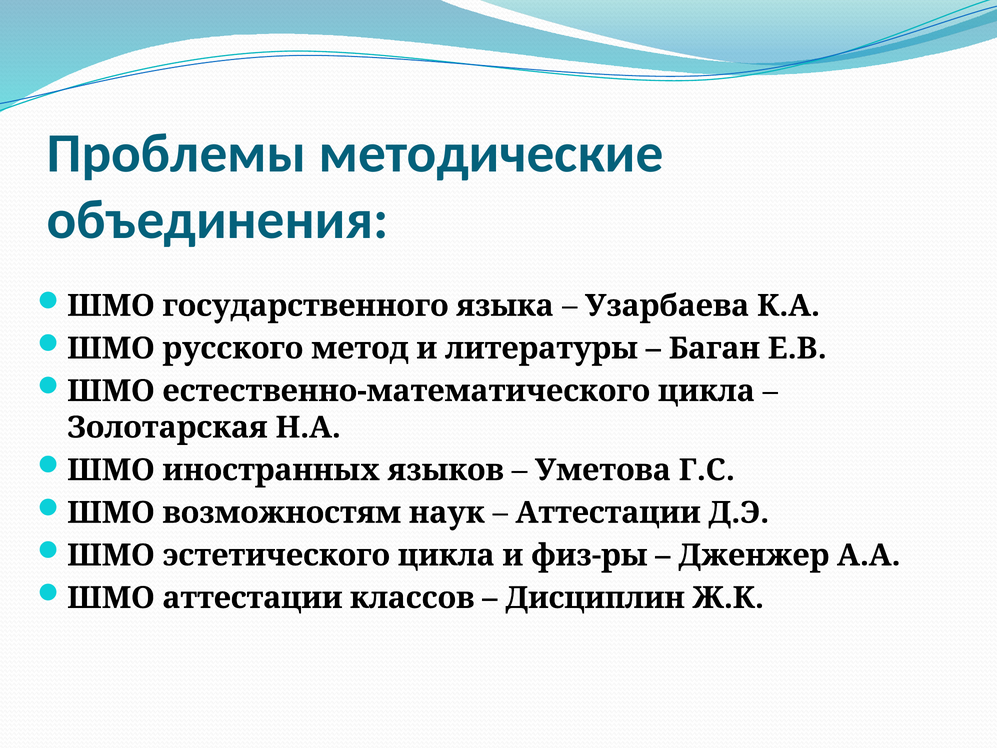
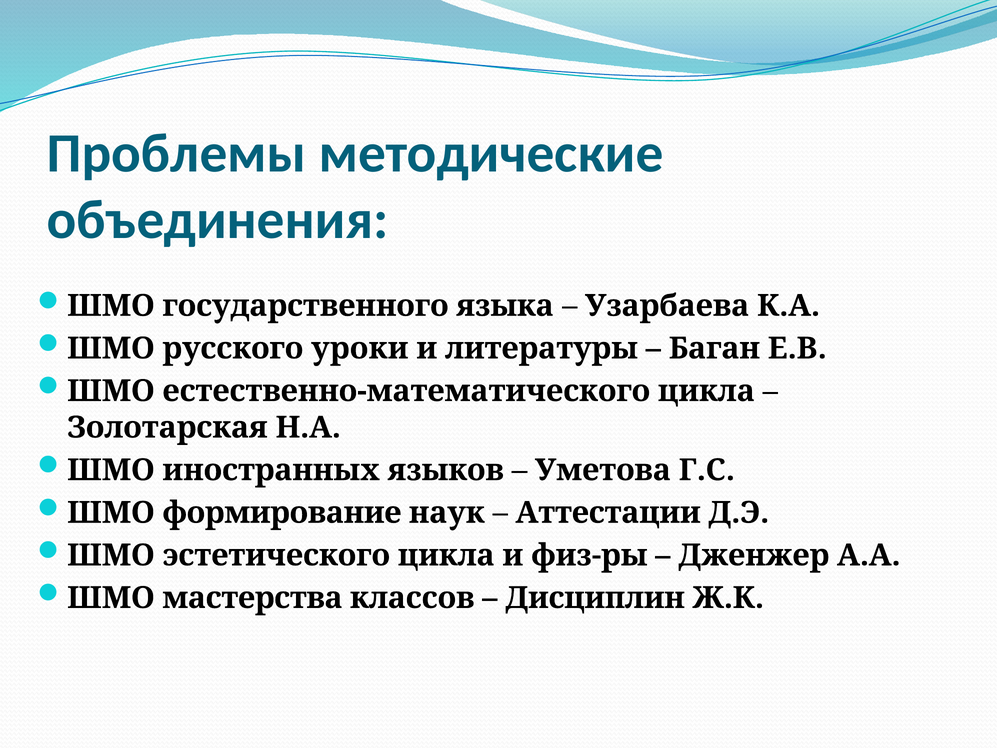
метод: метод -> уроки (360, 348)
возможностям: возможностям -> формирование (282, 513)
ШМО аттестации: аттестации -> мастерства (253, 598)
